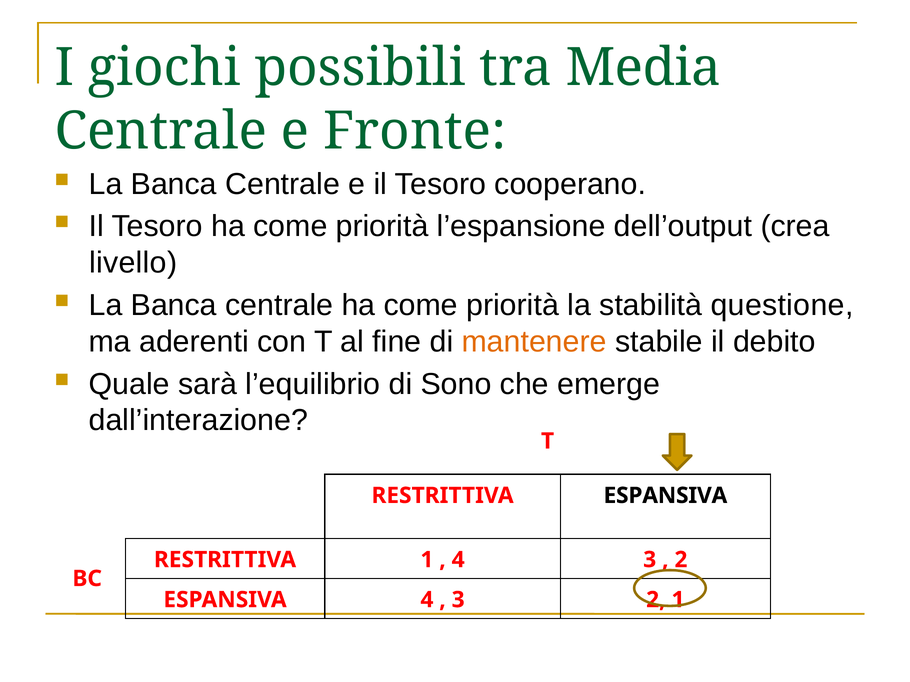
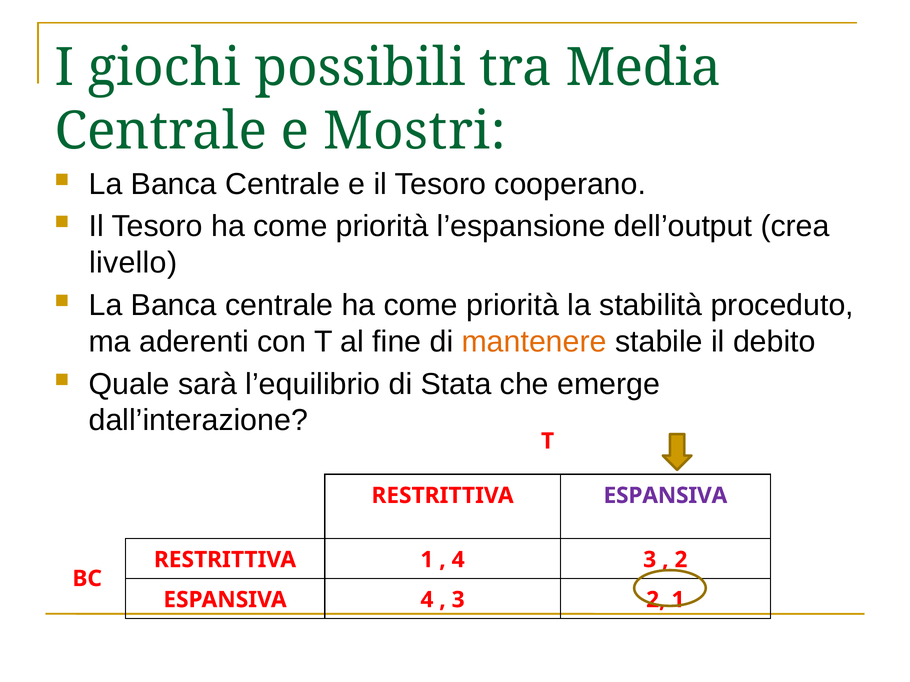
Fronte: Fronte -> Mostri (415, 131)
questione: questione -> proceduto (782, 305)
Sono: Sono -> Stata (456, 384)
ESPANSIVA colour: black -> purple (665, 496)
